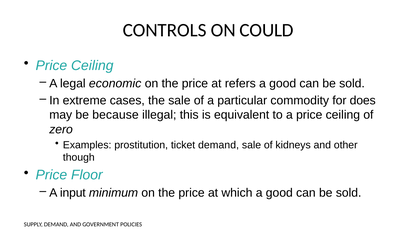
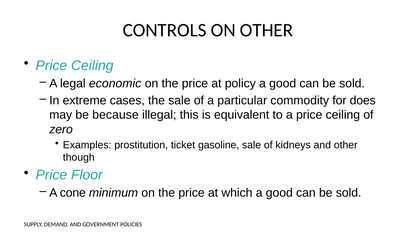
ON COULD: COULD -> OTHER (267, 30)
refers: refers -> policy (240, 83)
ticket demand: demand -> gasoline (219, 145)
input: input -> cone (73, 193)
